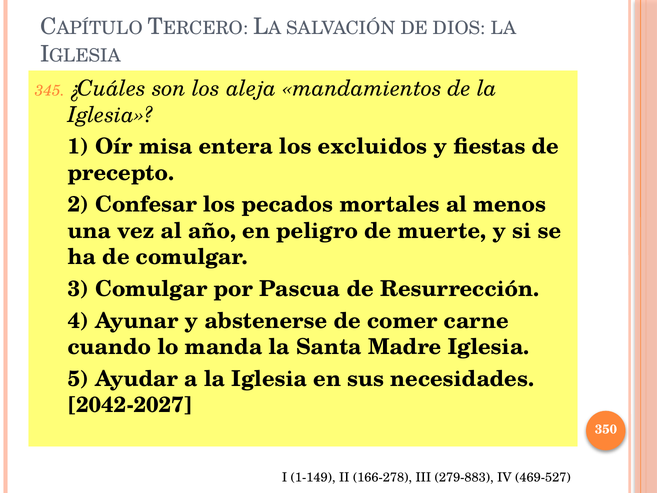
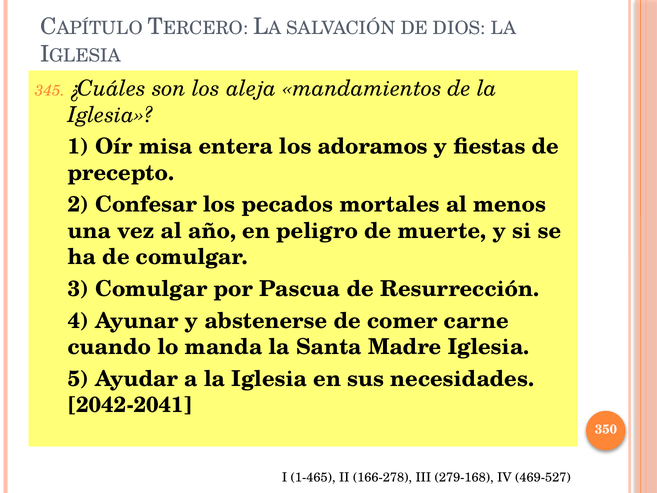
excluidos: excluidos -> adoramos (373, 146)
2042-2027: 2042-2027 -> 2042-2041 (130, 405)
1-149: 1-149 -> 1-465 (313, 477)
279-883: 279-883 -> 279-168 (464, 477)
